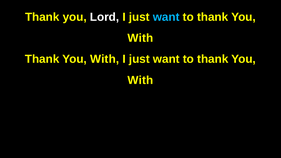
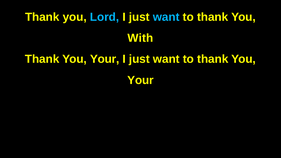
Lord colour: white -> light blue (105, 17)
With: With -> Your (105, 59)
With: With -> Your (141, 80)
